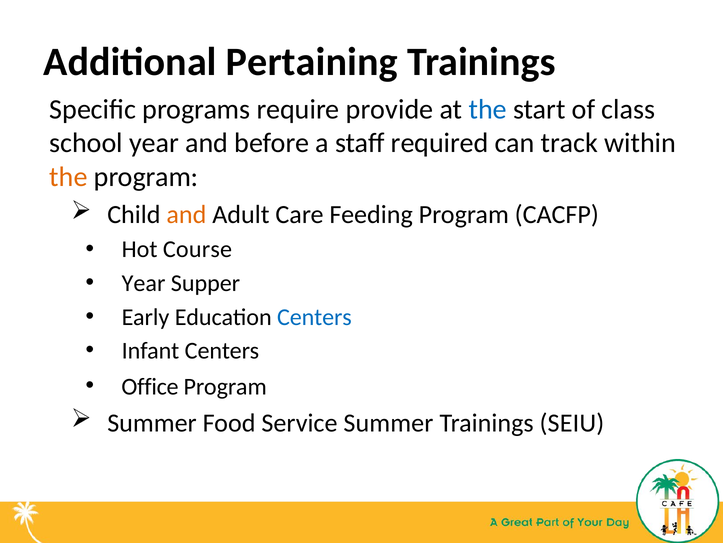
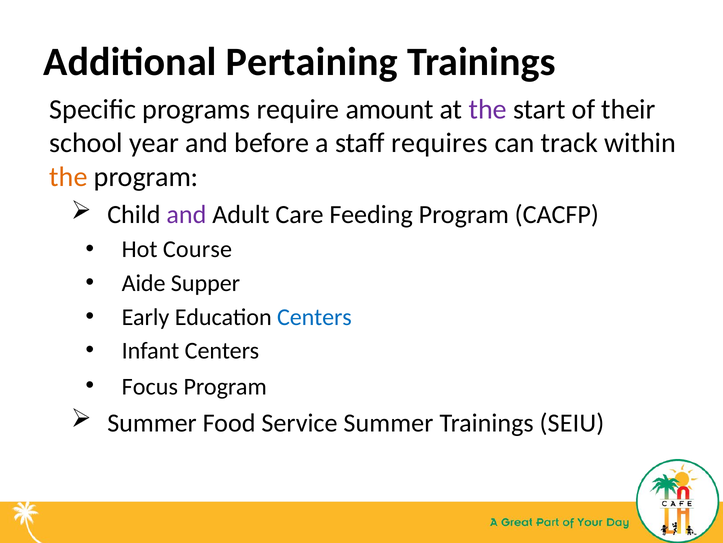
provide: provide -> amount (390, 109)
the colour: blue -> purple (488, 109)
class: class -> their (629, 109)
required: required -> requires (439, 143)
and colour: orange -> purple (186, 214)
Year: Year -> Aide (144, 283)
Office: Office -> Focus (150, 386)
